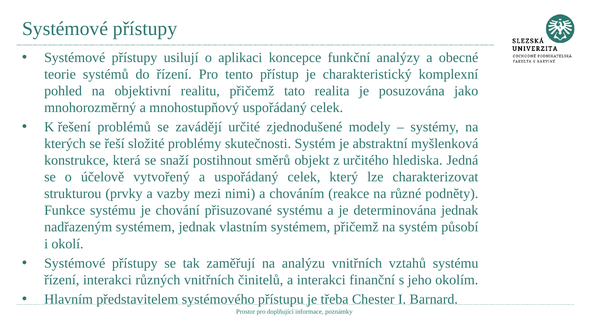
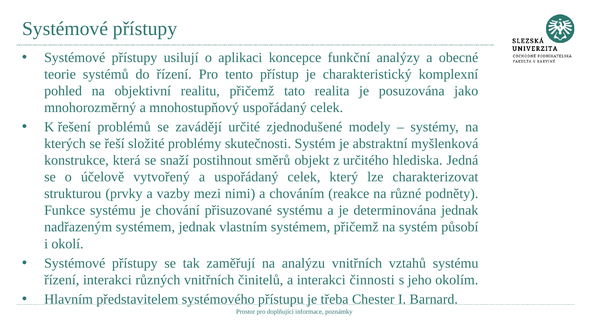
finanční: finanční -> činnosti (372, 280)
